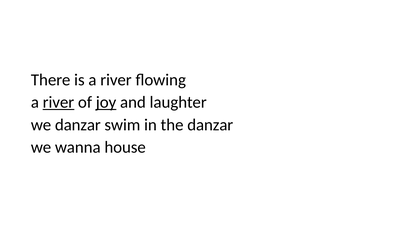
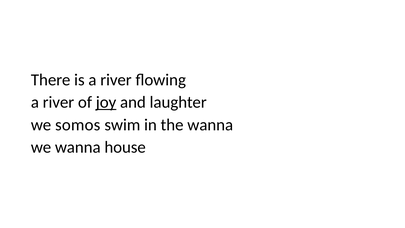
river underline: present -> none (58, 102)
we danzar: danzar -> somos (78, 125)
the danzar: danzar -> wanna (210, 125)
